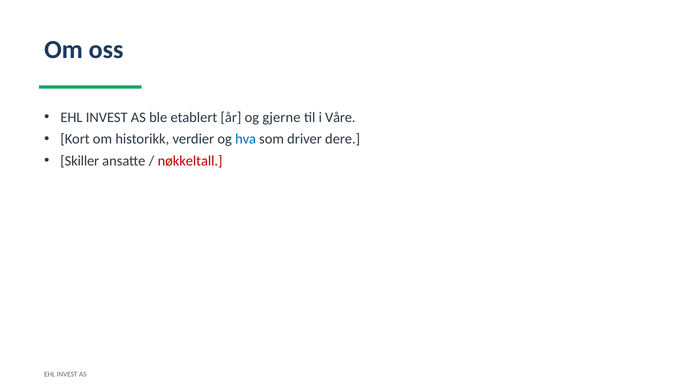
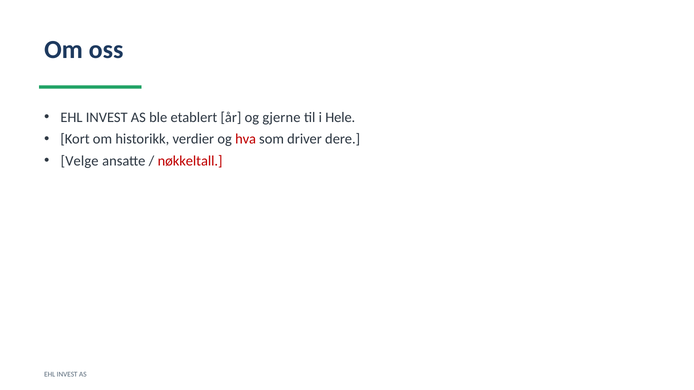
Våre: Våre -> Hele (340, 118)
hva colour: blue -> red (246, 139)
Skiller: Skiller -> Velge (80, 161)
